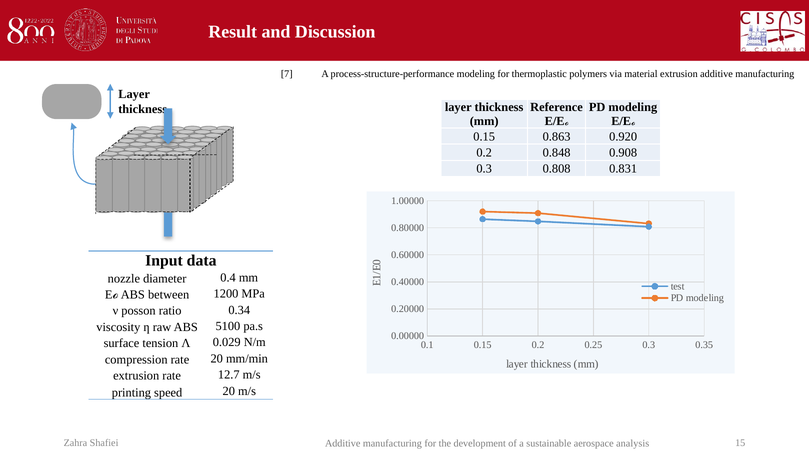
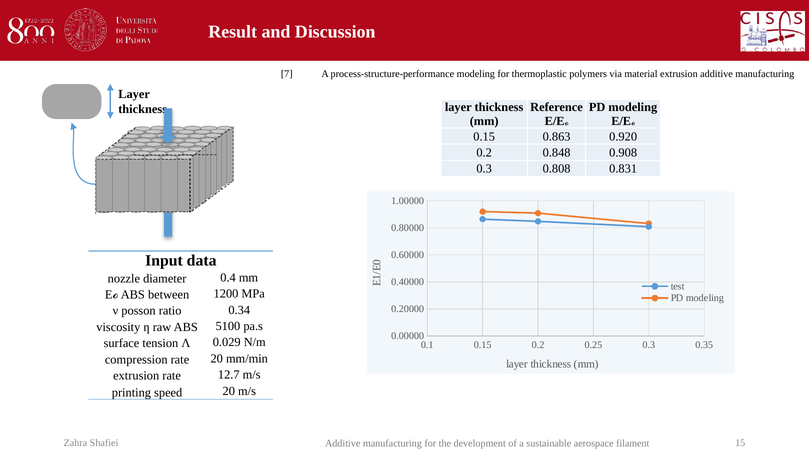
analysis: analysis -> filament (633, 444)
